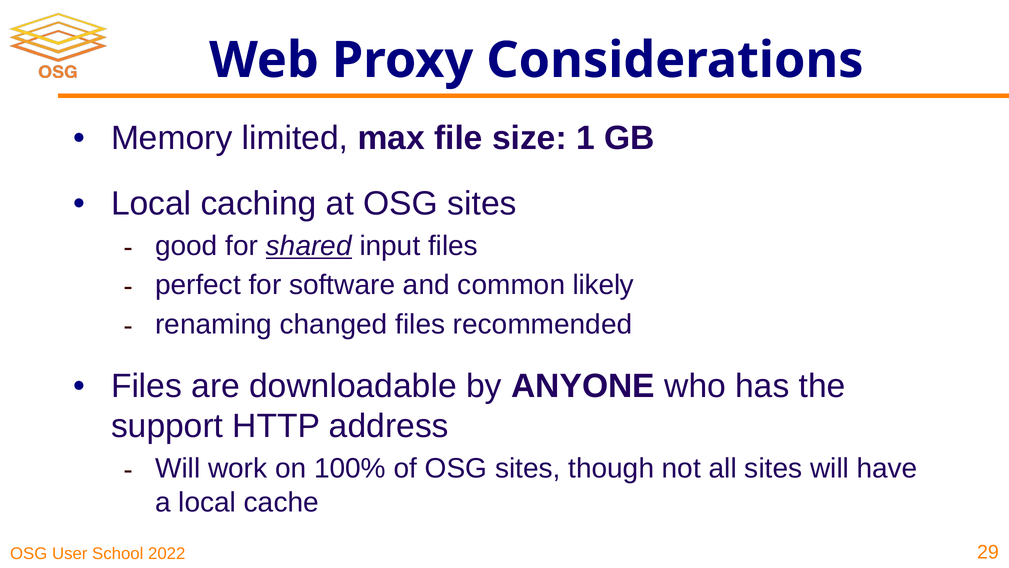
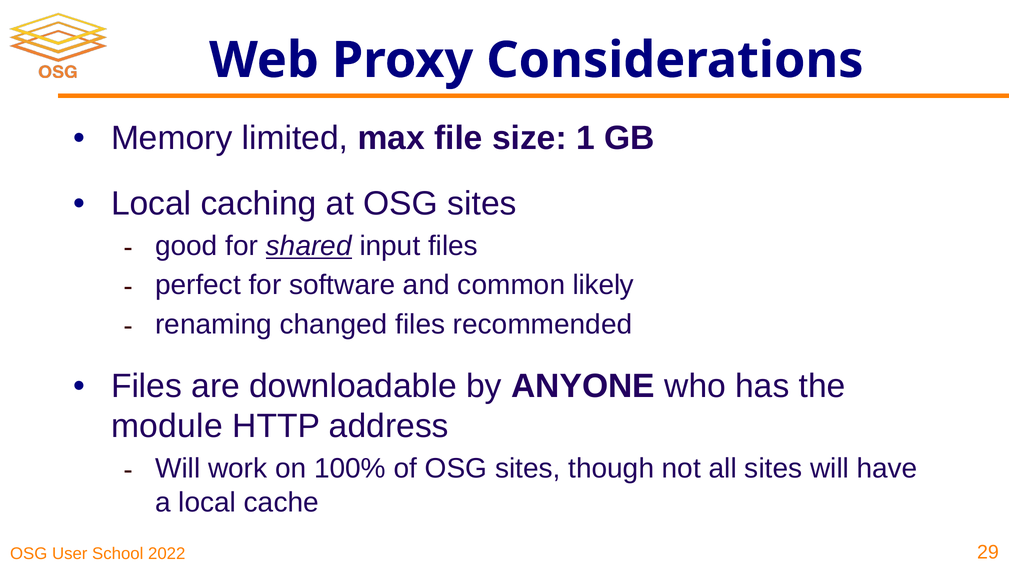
support: support -> module (167, 426)
